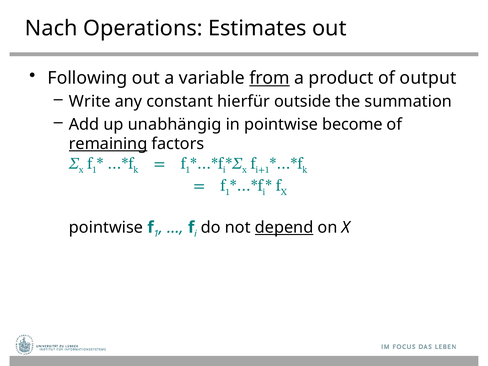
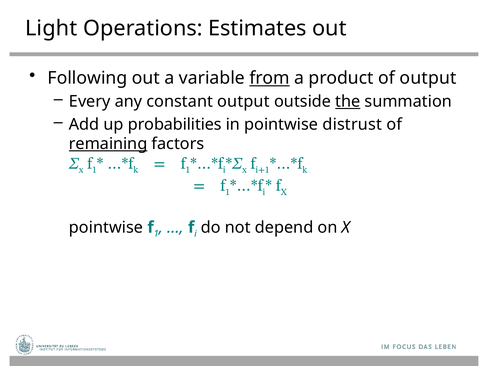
Nach: Nach -> Light (51, 28)
Write: Write -> Every (90, 102)
constant hierfür: hierfür -> output (243, 102)
the underline: none -> present (348, 102)
unabhängig: unabhängig -> probabilities (175, 124)
become: become -> distrust (352, 124)
depend underline: present -> none (284, 227)
